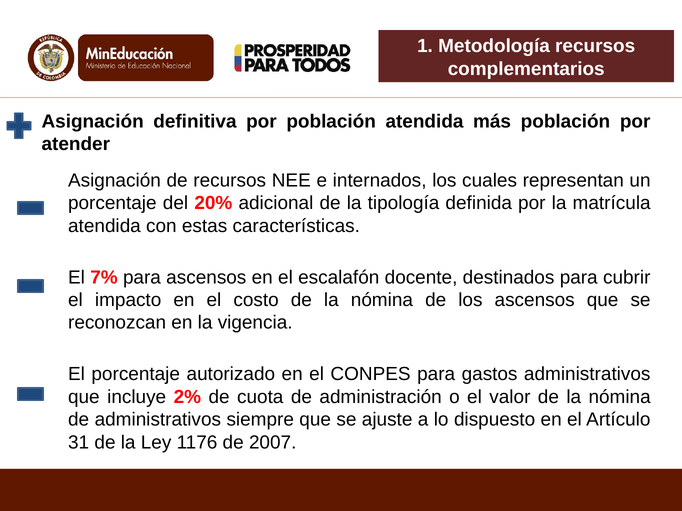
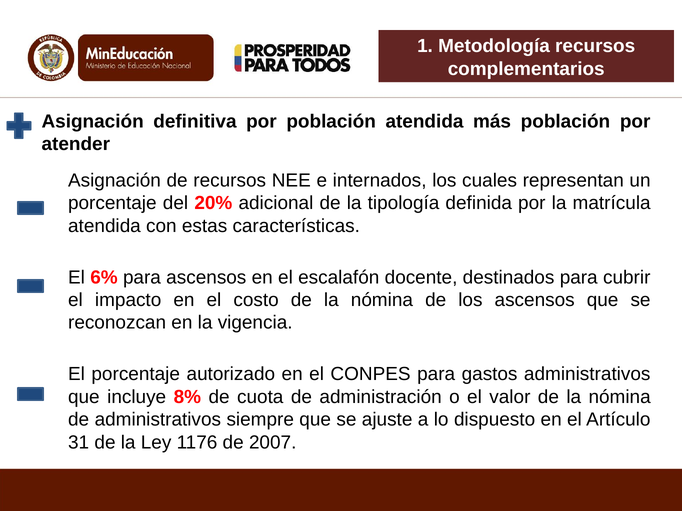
7%: 7% -> 6% (104, 278)
2%: 2% -> 8% (187, 397)
